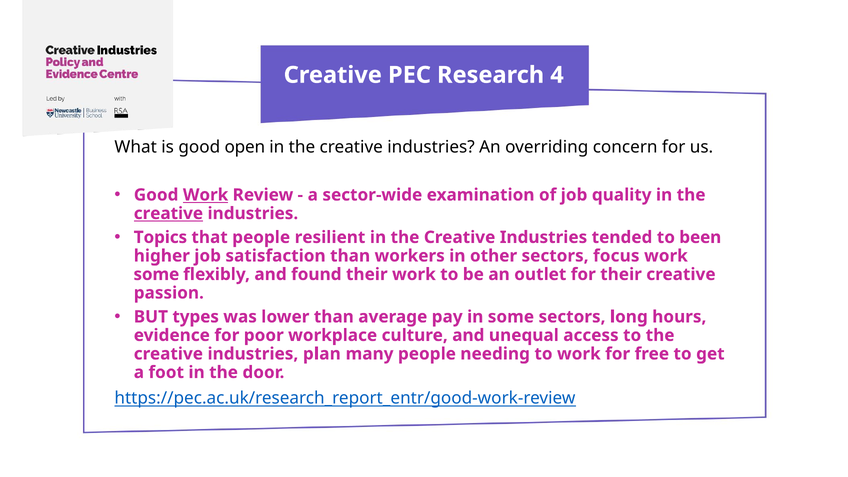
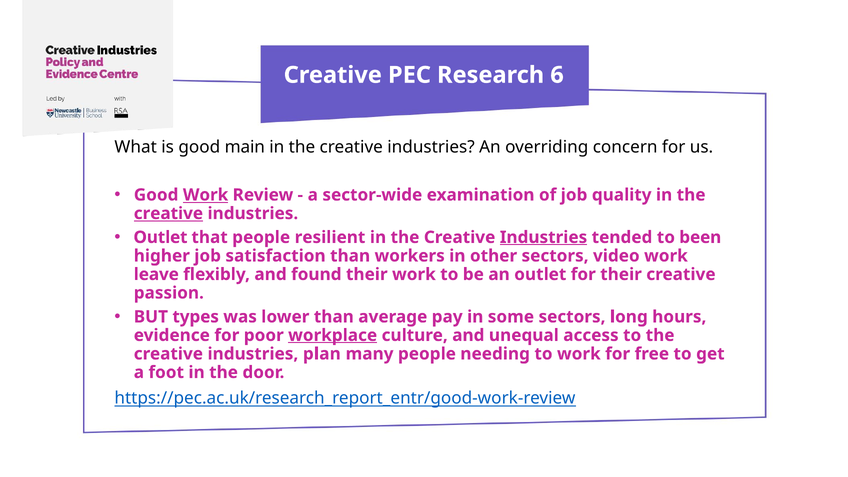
4: 4 -> 6 (557, 75)
open: open -> main (245, 147)
Topics: Topics -> Outlet (160, 237)
Industries underline: none -> present (543, 237)
focus: focus -> video (616, 256)
some: some -> leave (156, 274)
workplace underline: none -> present (333, 335)
